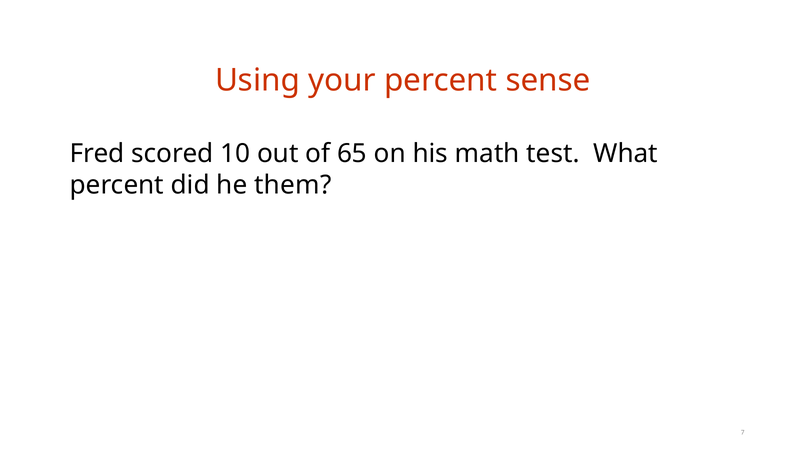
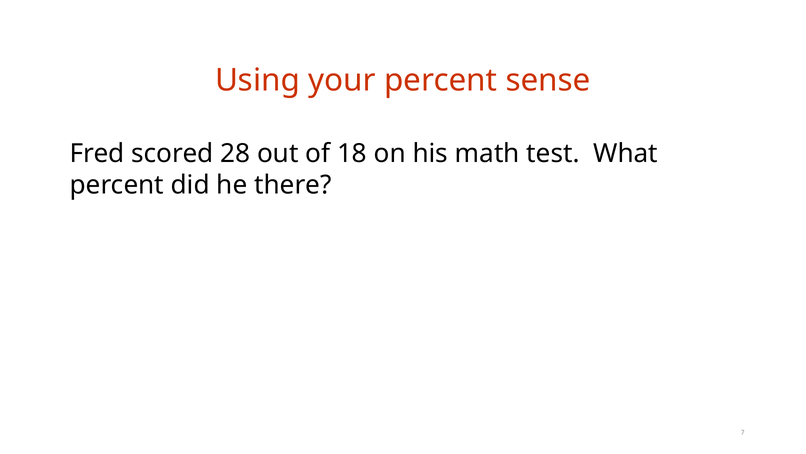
10: 10 -> 28 (235, 153)
65: 65 -> 18 (352, 153)
them: them -> there (293, 185)
